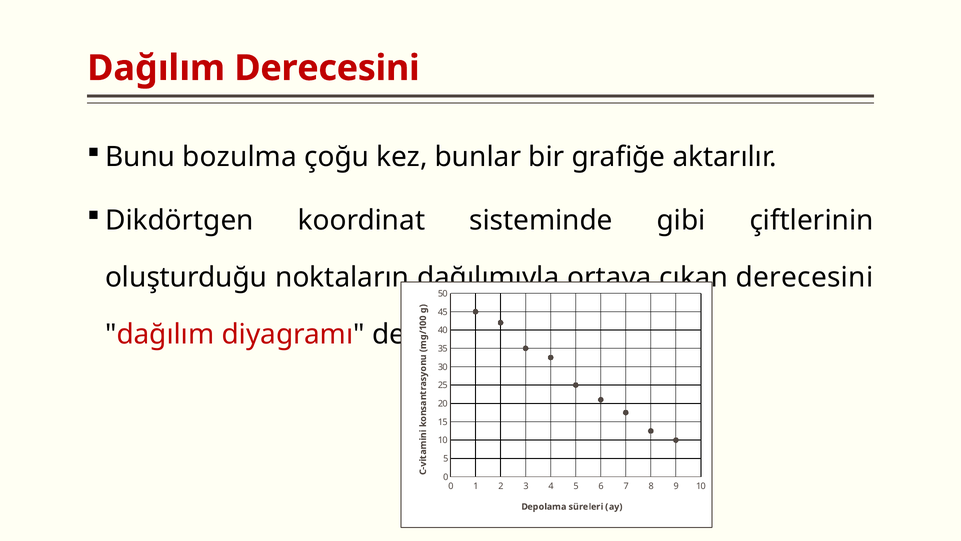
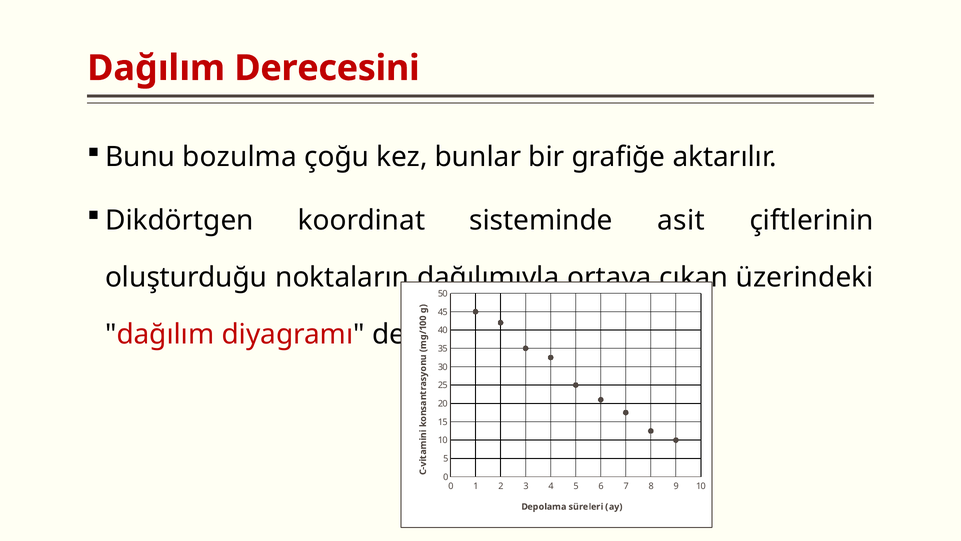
gibi: gibi -> asit (681, 220)
derecesini: derecesini -> üzerindeki (805, 277)
